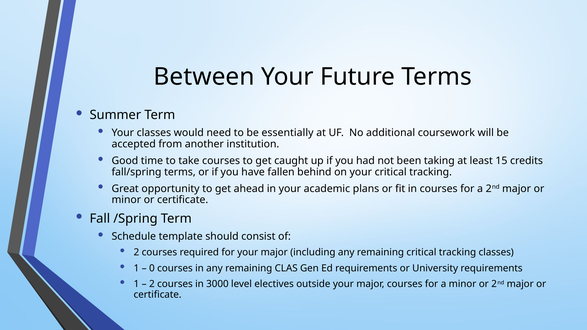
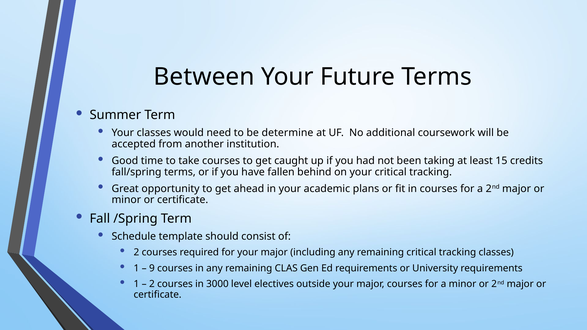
essentially: essentially -> determine (288, 133)
0: 0 -> 9 (152, 268)
